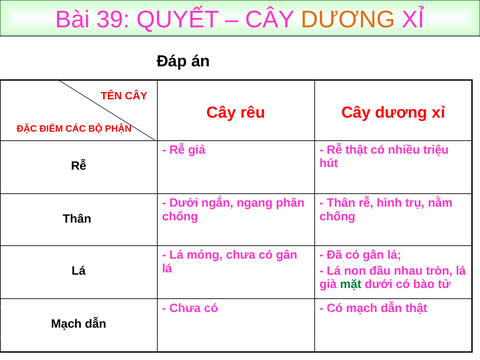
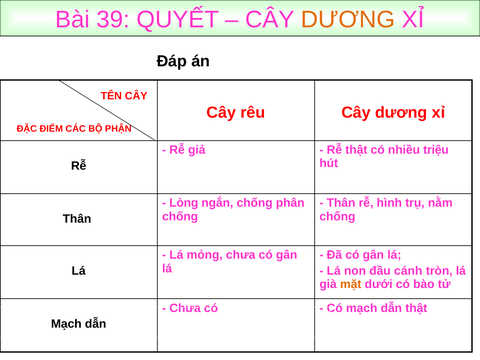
Dưới: Dưới -> Lòng (184, 203)
ngắn ngang: ngang -> chống (255, 203)
nhau: nhau -> cánh (408, 271)
mặt colour: green -> orange (351, 284)
